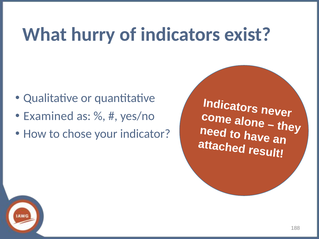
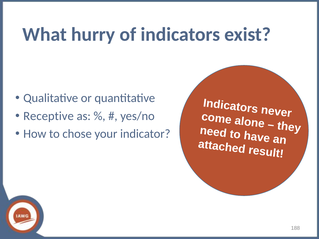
Examined: Examined -> Receptive (49, 116)
